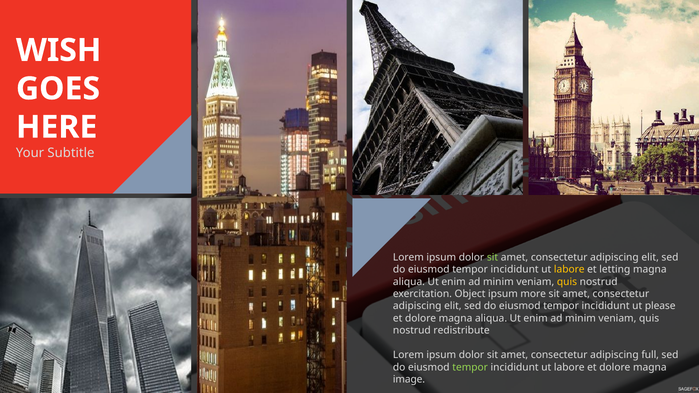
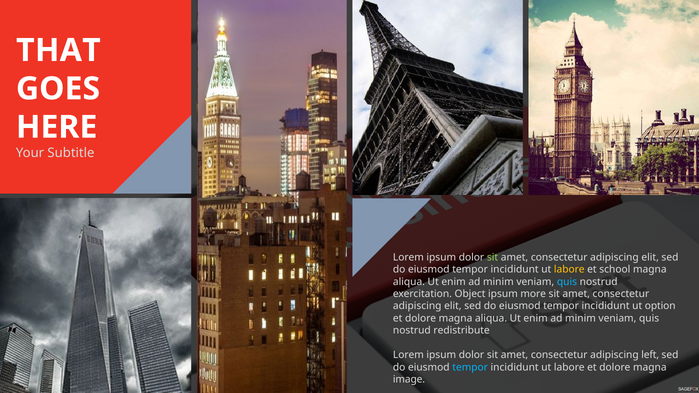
WISH: WISH -> THAT (58, 50)
letting: letting -> school (615, 270)
quis colour: yellow -> light blue (567, 282)
please: please -> option (660, 306)
full: full -> left (650, 355)
tempor colour: light green -> light blue (470, 367)
